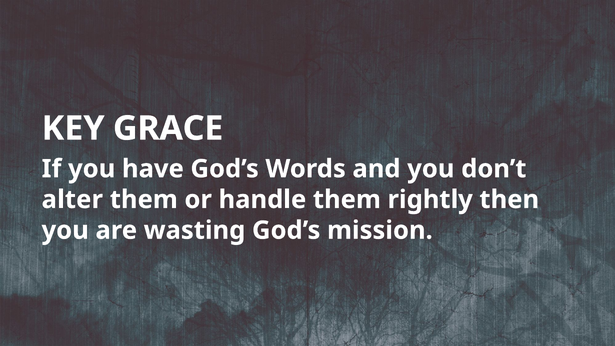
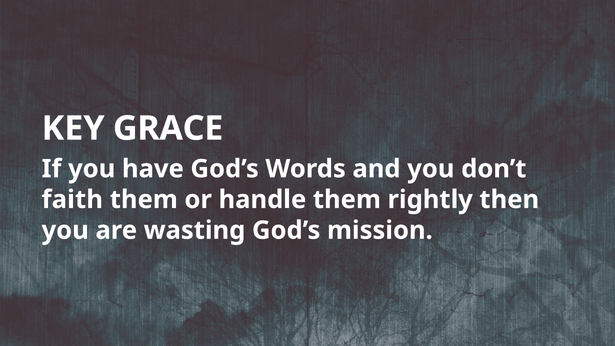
alter: alter -> faith (72, 200)
